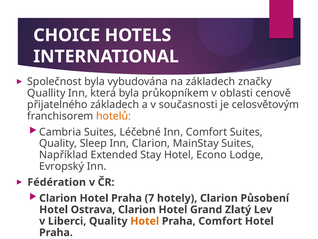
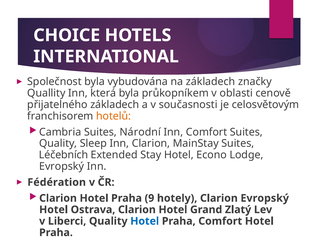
Léčebné: Léčebné -> Národní (140, 132)
Například: Například -> Léčebních (64, 155)
7: 7 -> 9 (149, 198)
Clarion Působení: Působení -> Evropský (265, 198)
Hotel colour: orange -> blue (145, 221)
